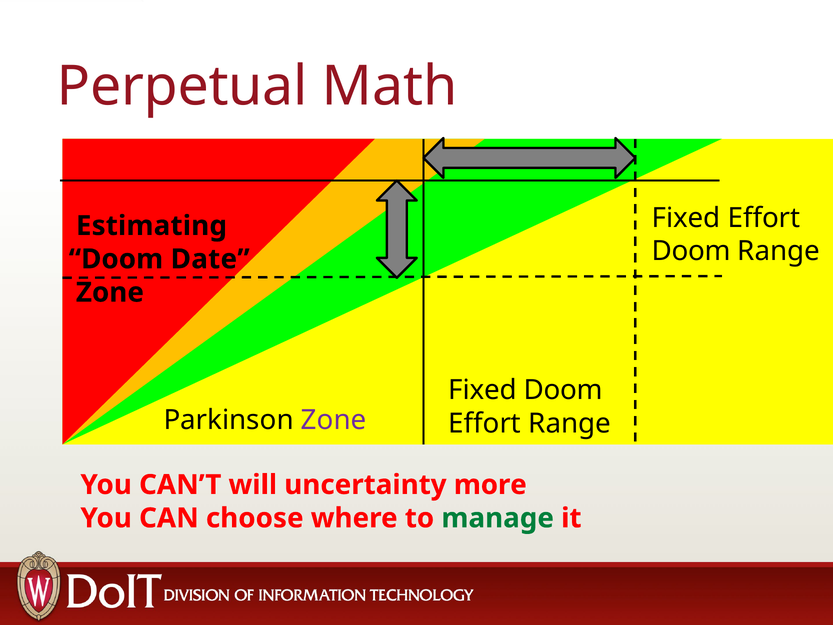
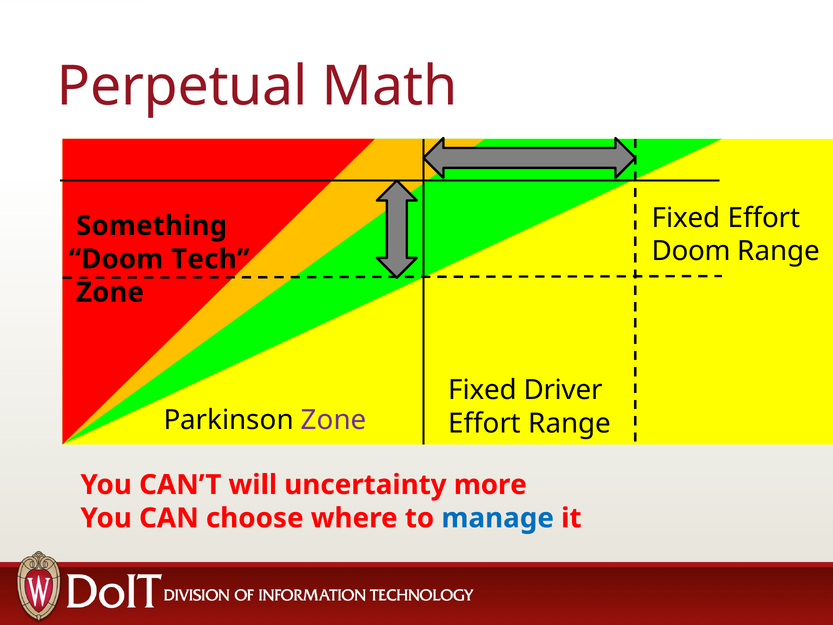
Estimating: Estimating -> Something (151, 226)
Date: Date -> Tech (210, 259)
Fixed Doom: Doom -> Driver (563, 390)
manage colour: green -> blue (498, 518)
